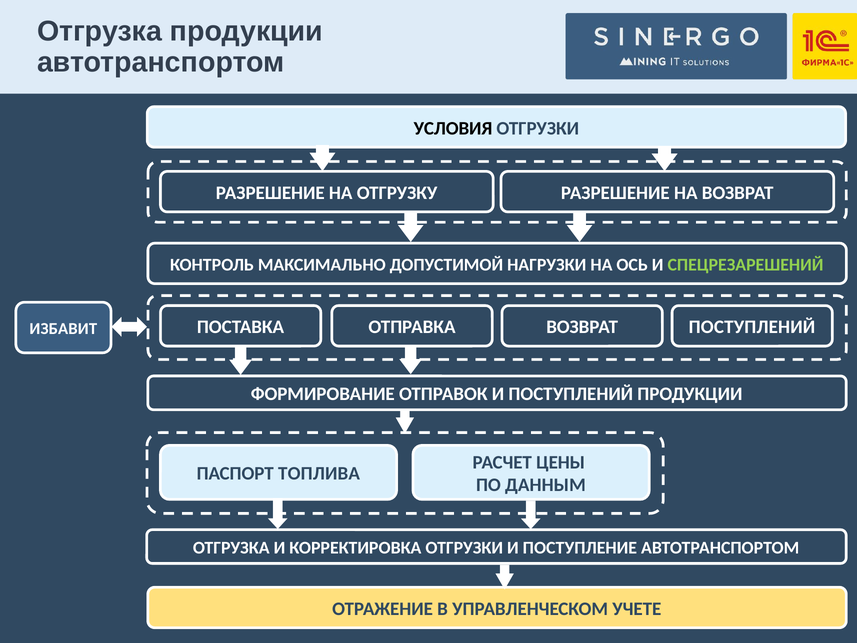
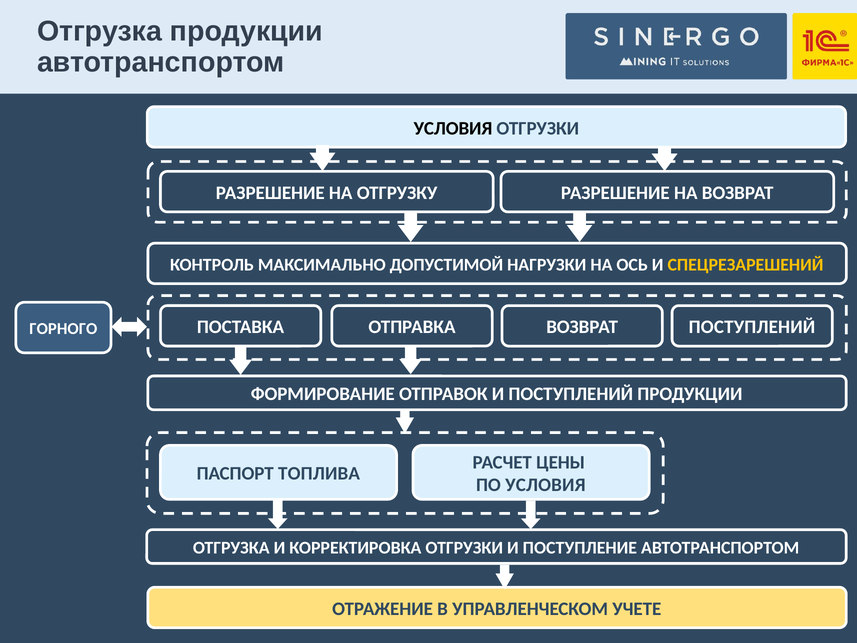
СПЕЦРЕЗАРЕШЕНИЙ colour: light green -> yellow (745, 265)
ИЗБАВИТ: ИЗБАВИТ -> ГОРНОГО (63, 329)
ПО ДАННЫМ: ДАННЫМ -> УСЛОВИЯ (545, 485)
